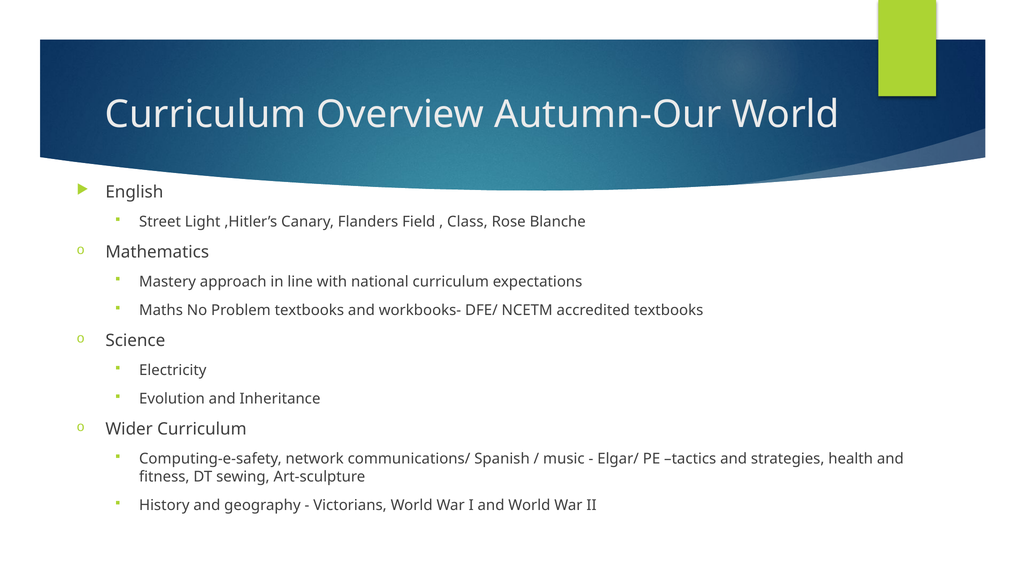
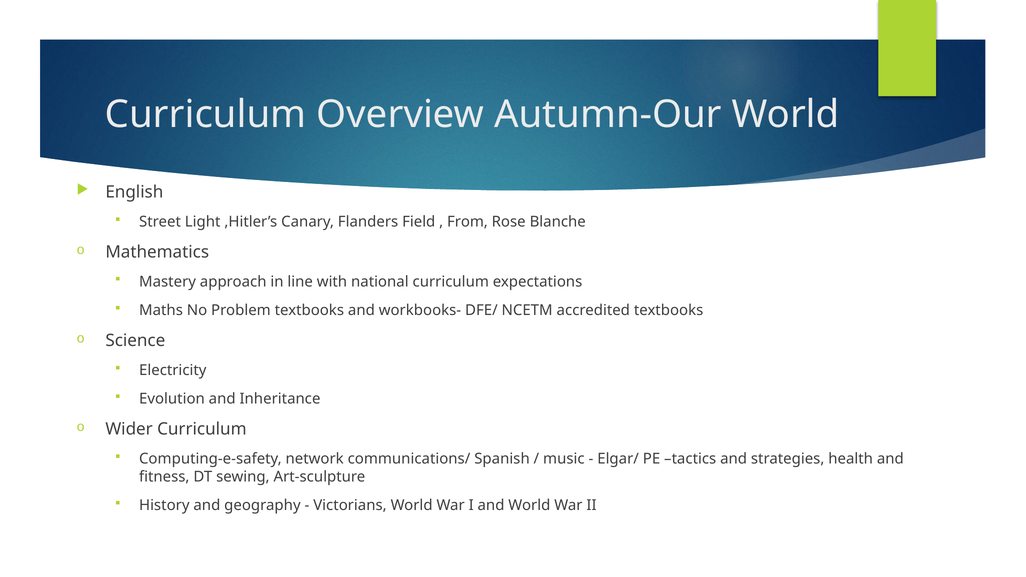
Class: Class -> From (467, 222)
